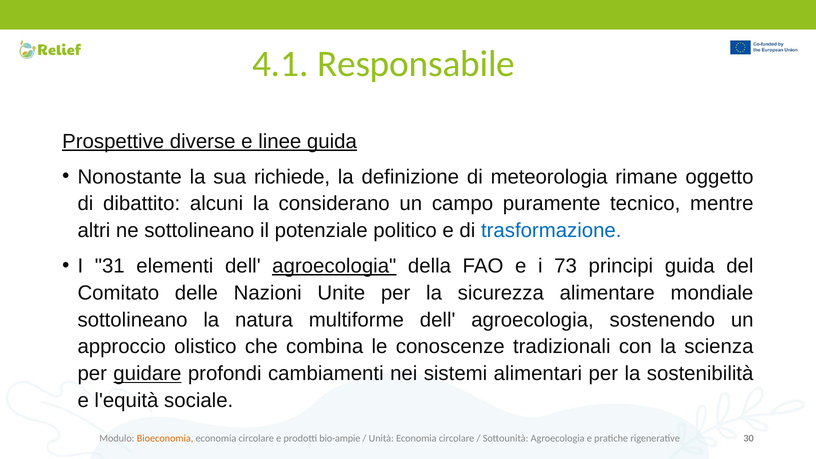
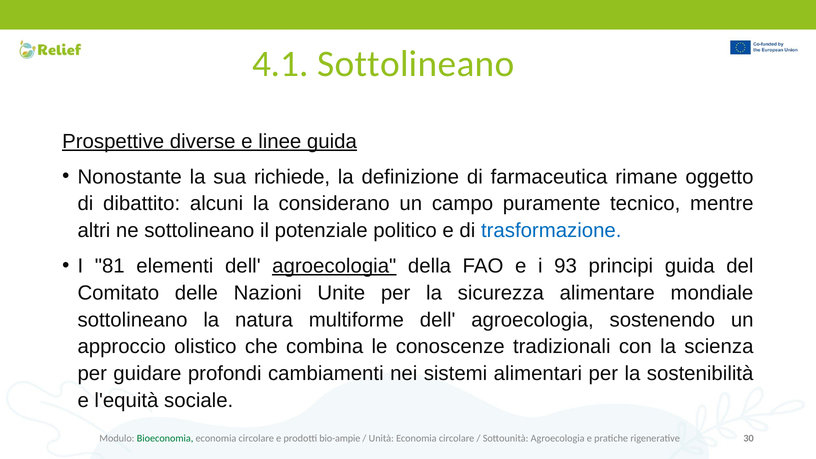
4.1 Responsabile: Responsabile -> Sottolineano (416, 64)
meteorologia: meteorologia -> farmaceutica (549, 177)
31: 31 -> 81 (110, 266)
73: 73 -> 93 (566, 266)
guidare underline: present -> none (147, 374)
Bioeconomia colour: orange -> green (165, 438)
